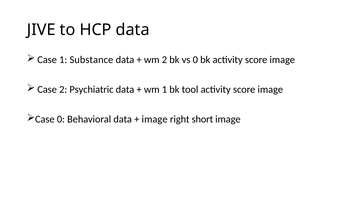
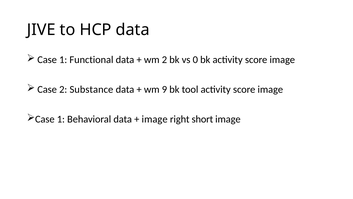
Substance: Substance -> Functional (91, 60)
Psychiatric: Psychiatric -> Substance (91, 89)
wm 1: 1 -> 9 (164, 89)
0: 0 -> 1 (61, 119)
